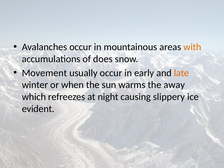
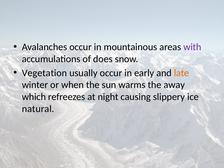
with colour: orange -> purple (192, 47)
Movement: Movement -> Vegetation (44, 73)
evident: evident -> natural (38, 109)
